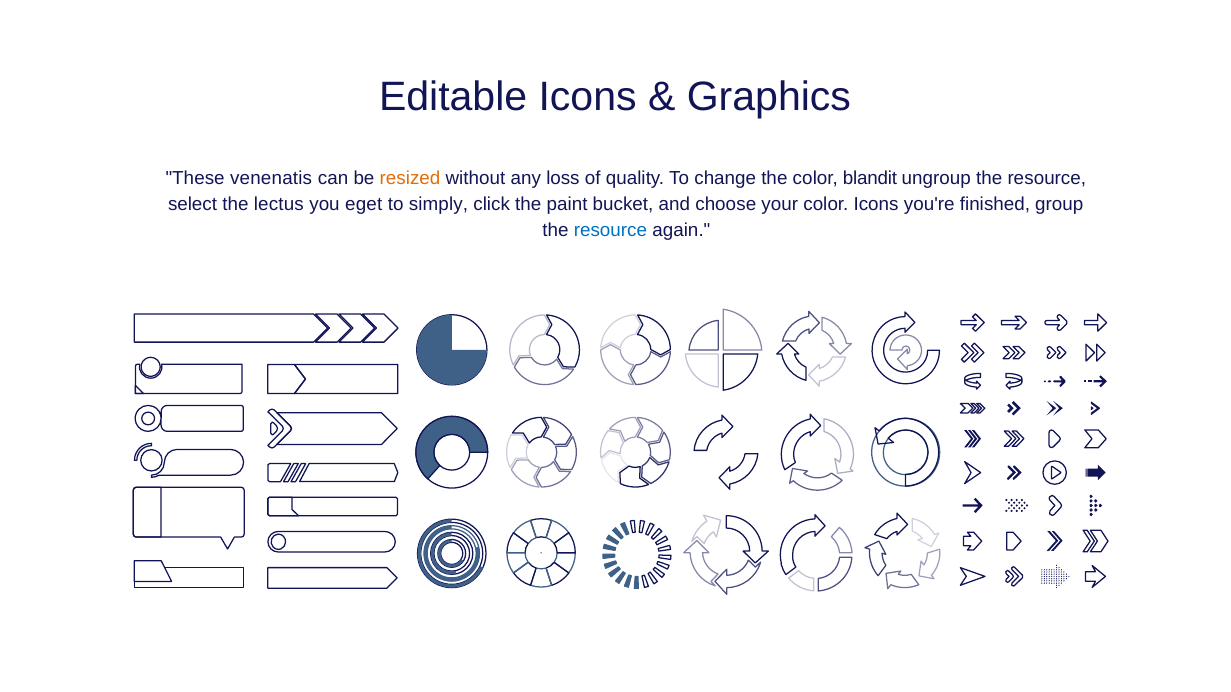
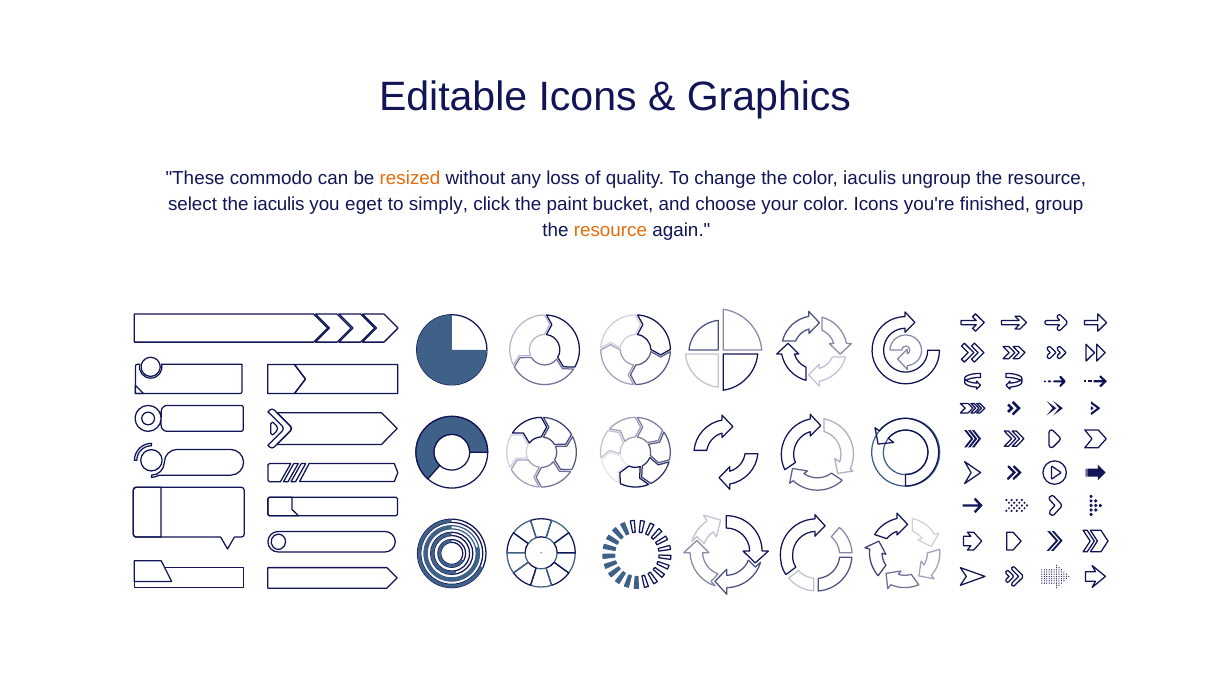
venenatis: venenatis -> commodo (271, 179)
color blandit: blandit -> iaculis (870, 179)
the lectus: lectus -> iaculis (279, 205)
resource colour: blue -> orange (610, 231)
